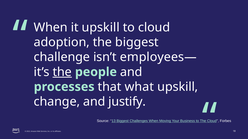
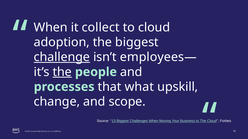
it upskill: upskill -> collect (101, 28)
challenge underline: none -> present (62, 57)
justify: justify -> scope (127, 102)
